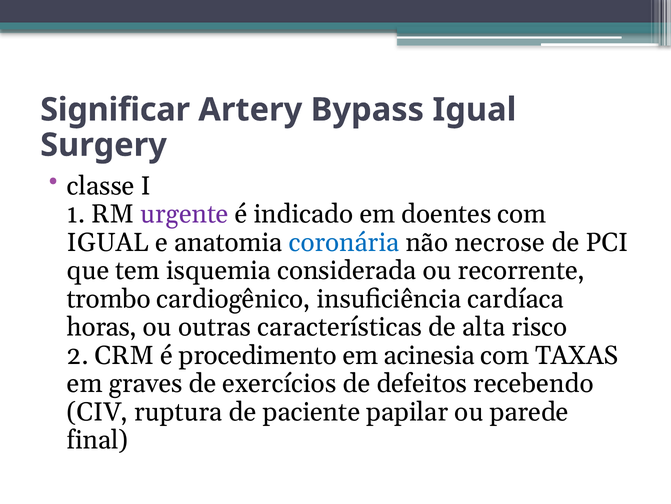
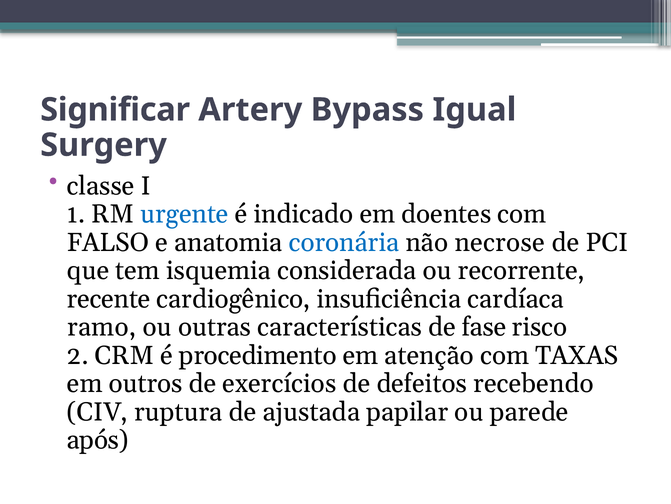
urgente colour: purple -> blue (184, 214)
IGUAL: IGUAL -> FALSO (108, 242)
trombo: trombo -> recente (109, 299)
horas: horas -> ramo (102, 327)
alta: alta -> fase (484, 327)
acinesia: acinesia -> atenção (429, 355)
graves: graves -> outros (146, 383)
paciente: paciente -> ajustada (311, 411)
final: final -> após (98, 440)
